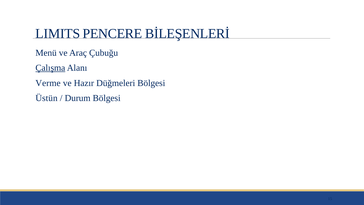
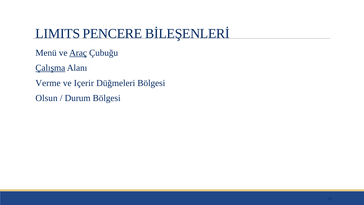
Araç underline: none -> present (78, 53)
Hazır: Hazır -> Içerir (84, 83)
Üstün: Üstün -> Olsun (47, 98)
